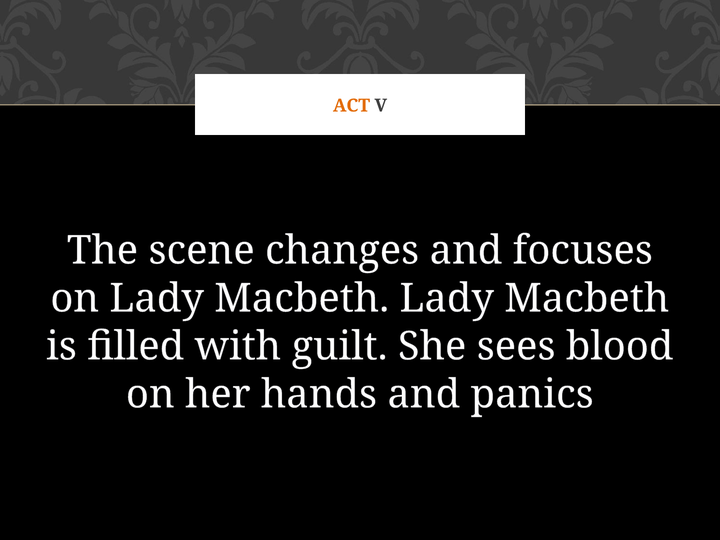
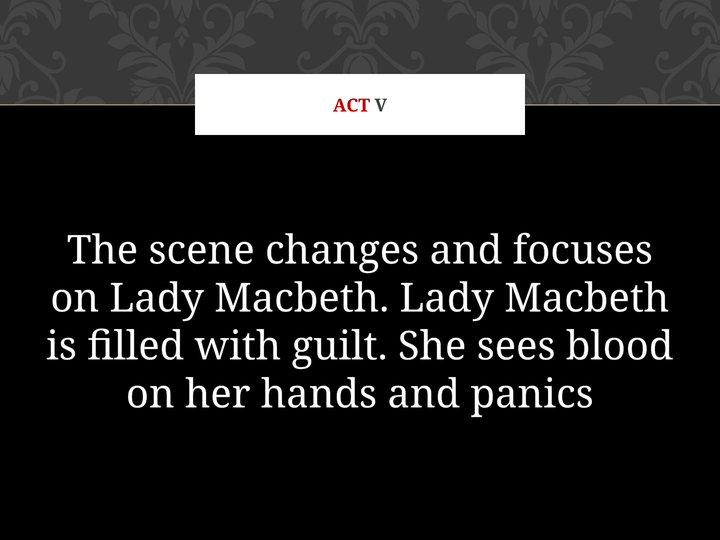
ACT colour: orange -> red (351, 106)
